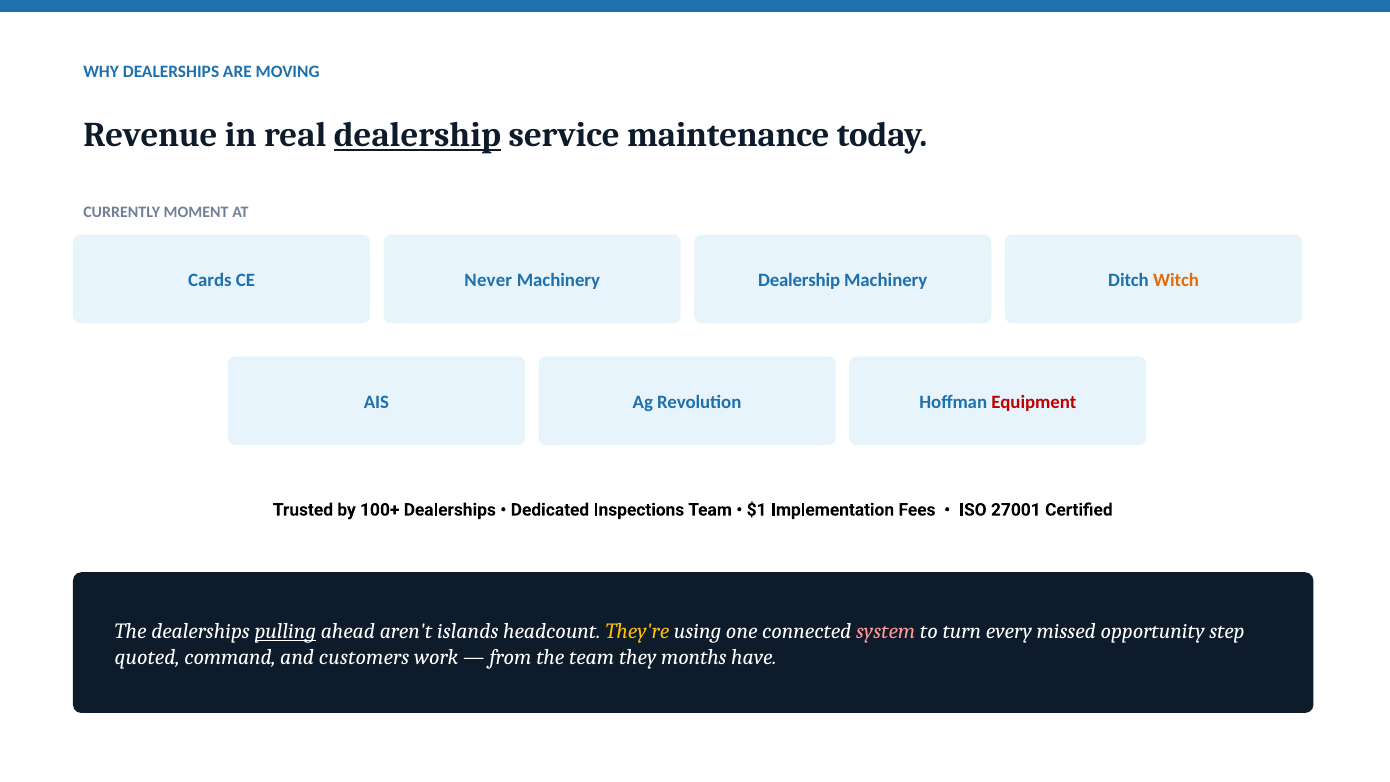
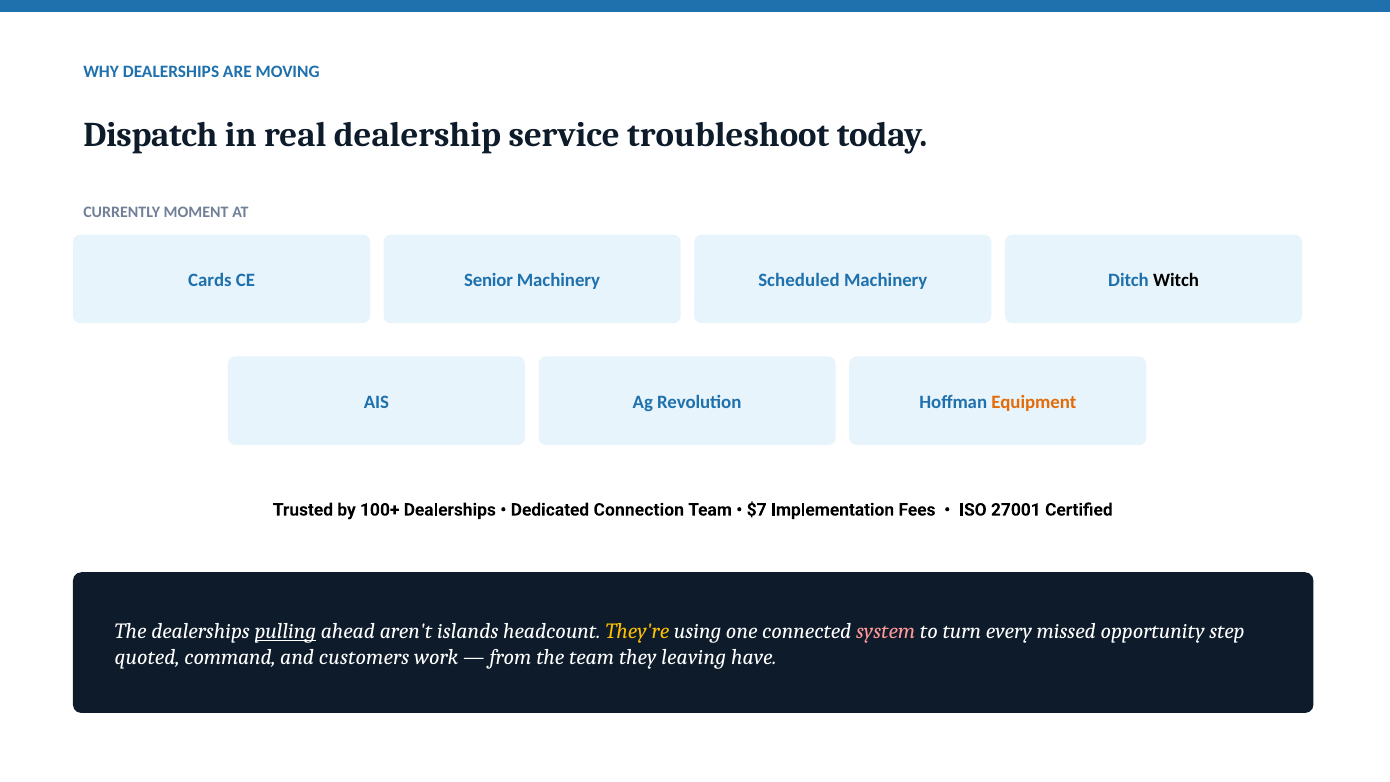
Revenue: Revenue -> Dispatch (150, 135)
dealership underline: present -> none (417, 135)
maintenance: maintenance -> troubleshoot (728, 135)
Never: Never -> Senior (489, 280)
Machinery Dealership: Dealership -> Scheduled (799, 280)
Witch colour: orange -> black (1176, 280)
Equipment colour: red -> orange (1034, 402)
Inspections: Inspections -> Connection (639, 510)
$1: $1 -> $7 (757, 510)
months: months -> leaving (694, 657)
